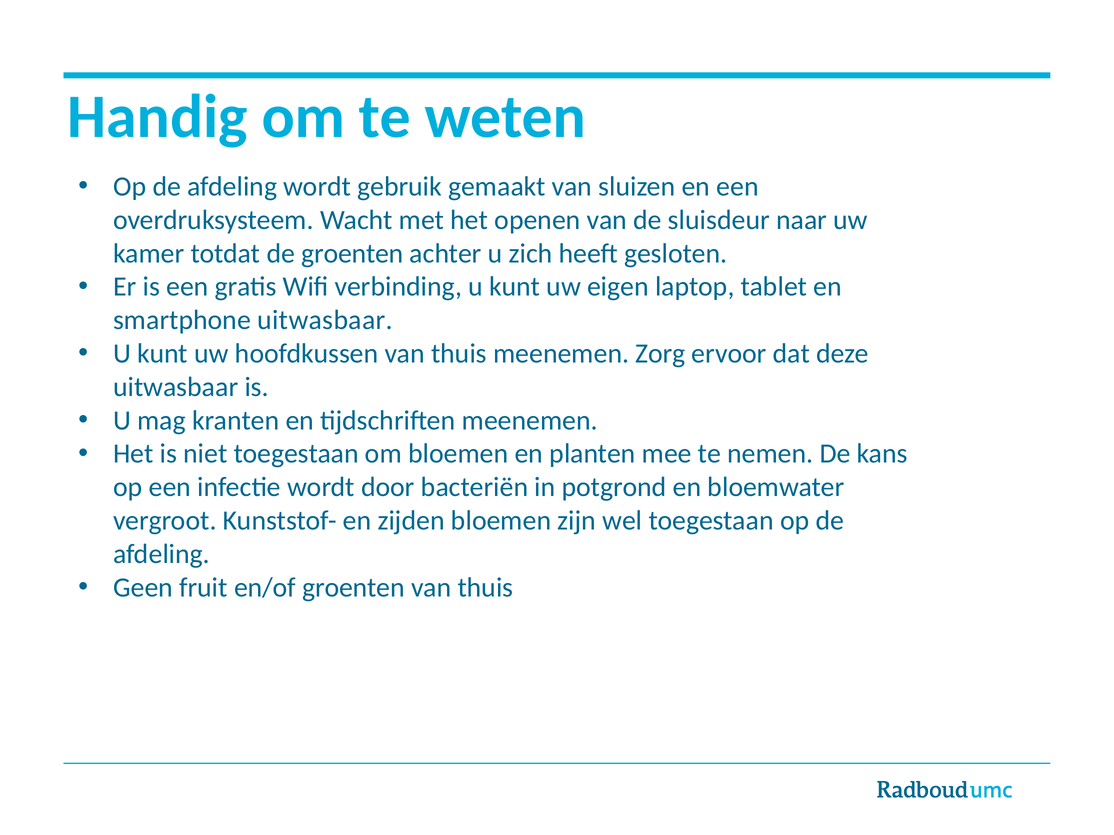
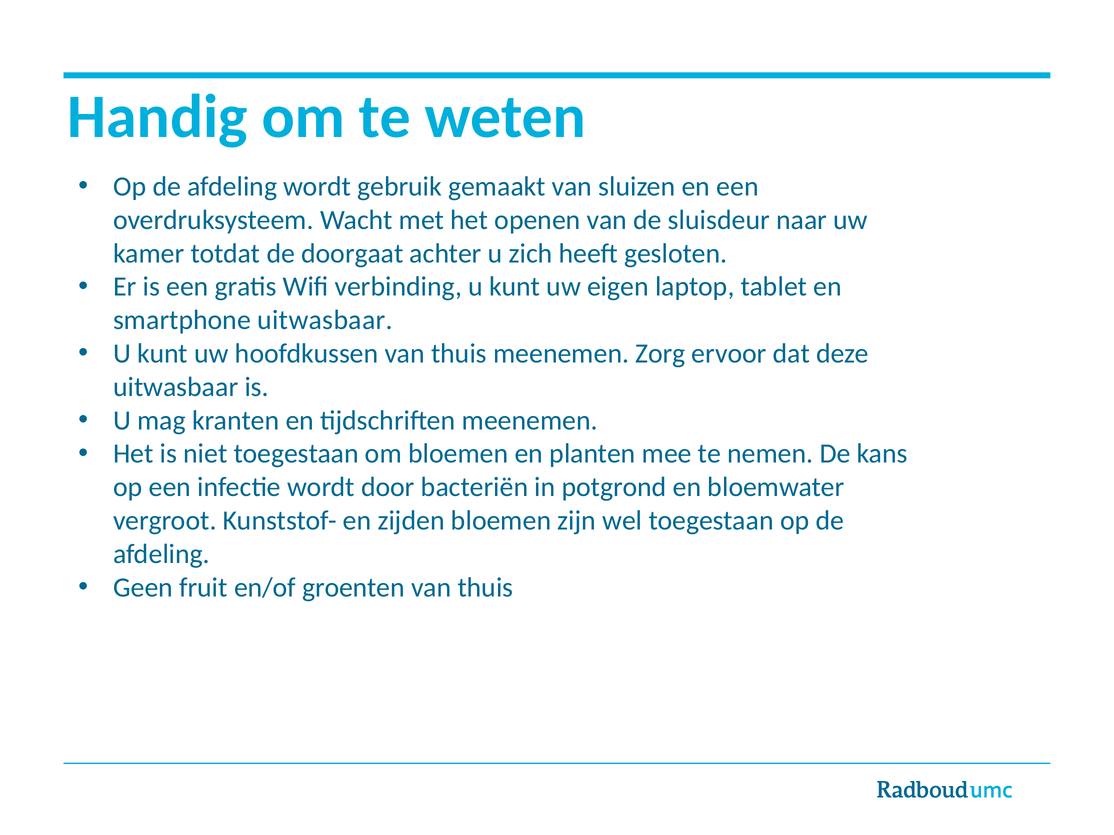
de groenten: groenten -> doorgaat (352, 254)
